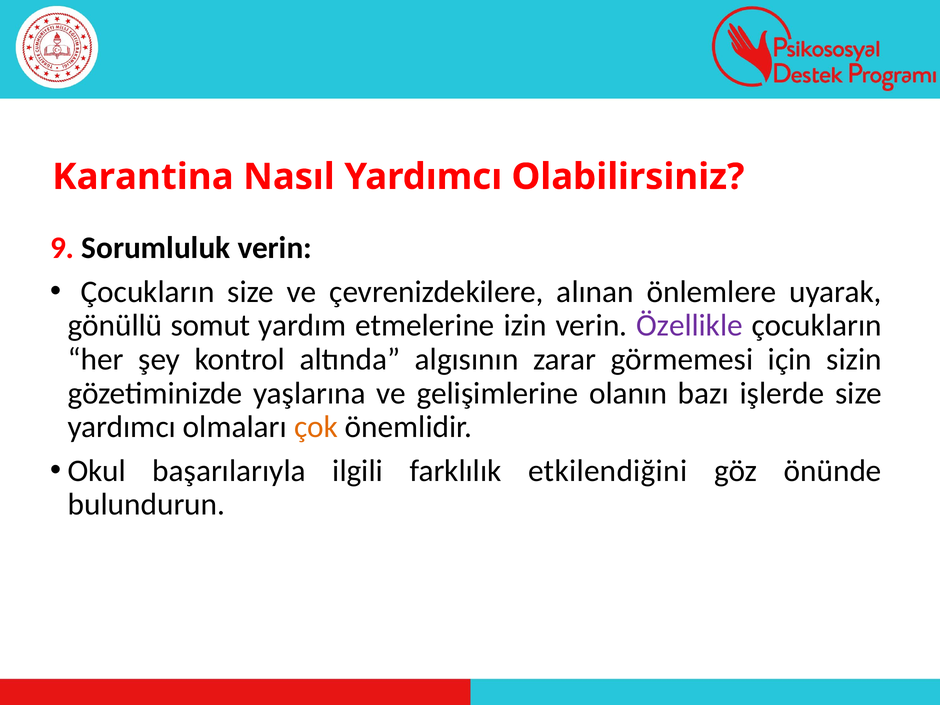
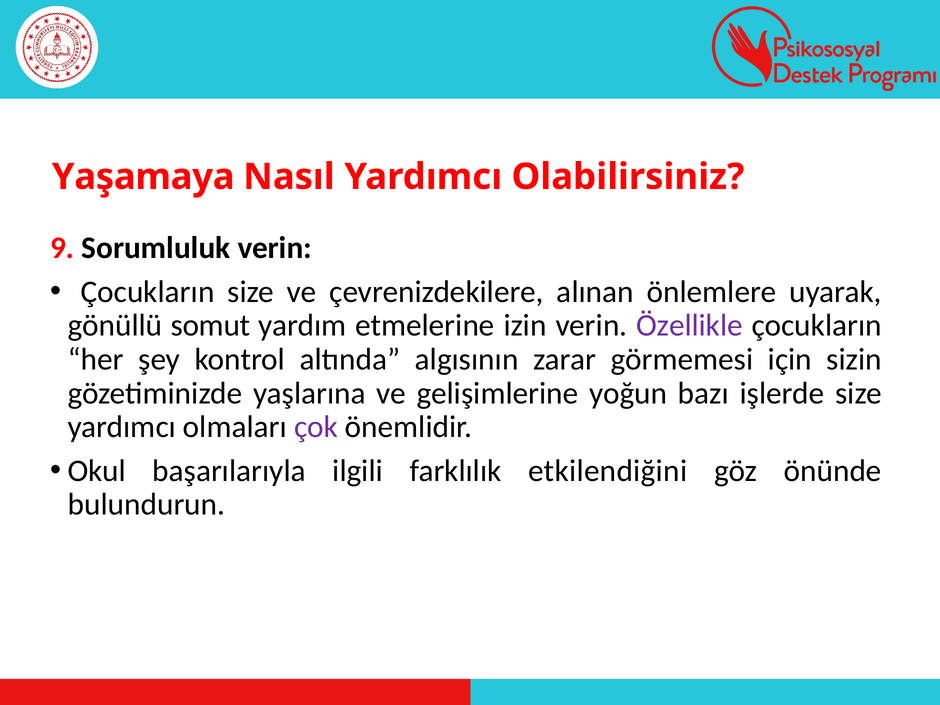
Karantina: Karantina -> Yaşamaya (143, 177)
olanın: olanın -> yoğun (628, 393)
çok colour: orange -> purple (316, 427)
